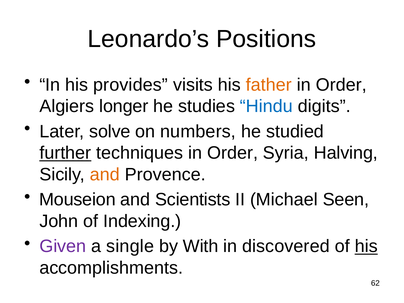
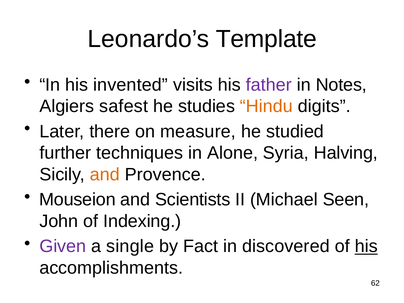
Positions: Positions -> Template (266, 39)
provides: provides -> invented (131, 85)
father colour: orange -> purple (269, 85)
Order: Order -> Notes (341, 85)
longer: longer -> safest (124, 106)
Hindu colour: blue -> orange (266, 106)
solve: solve -> there (110, 131)
numbers: numbers -> measure (198, 131)
further underline: present -> none (65, 153)
techniques in Order: Order -> Alone (233, 153)
With: With -> Fact (201, 246)
